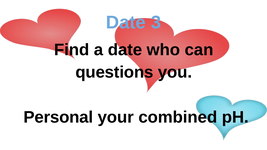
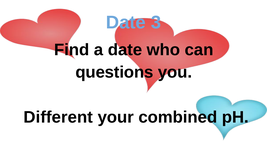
Personal: Personal -> Different (58, 117)
